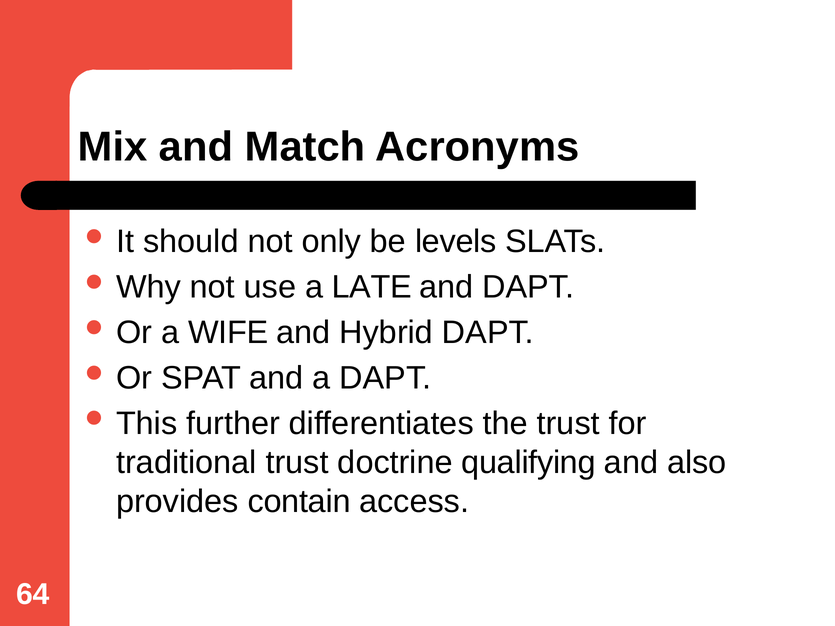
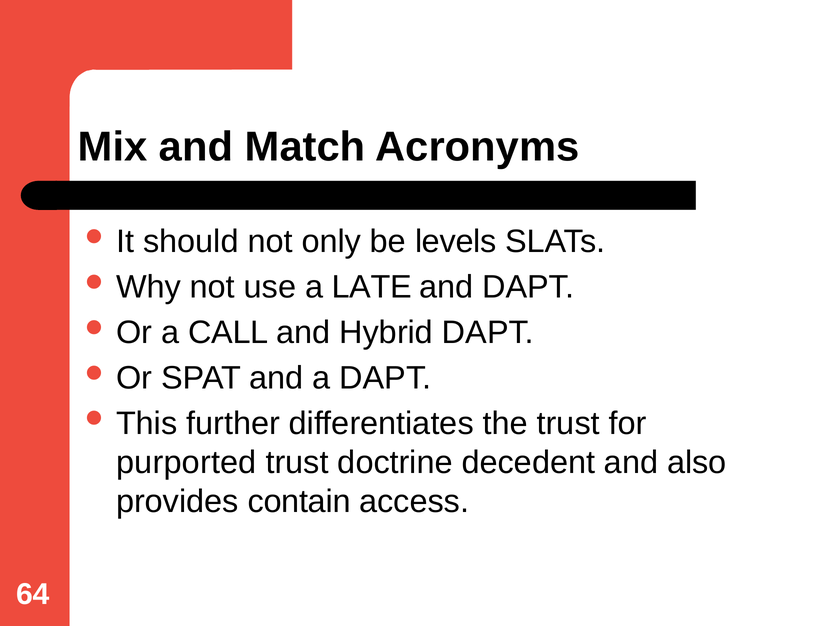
WIFE: WIFE -> CALL (228, 333)
traditional: traditional -> purported (186, 463)
qualifying: qualifying -> decedent (528, 463)
